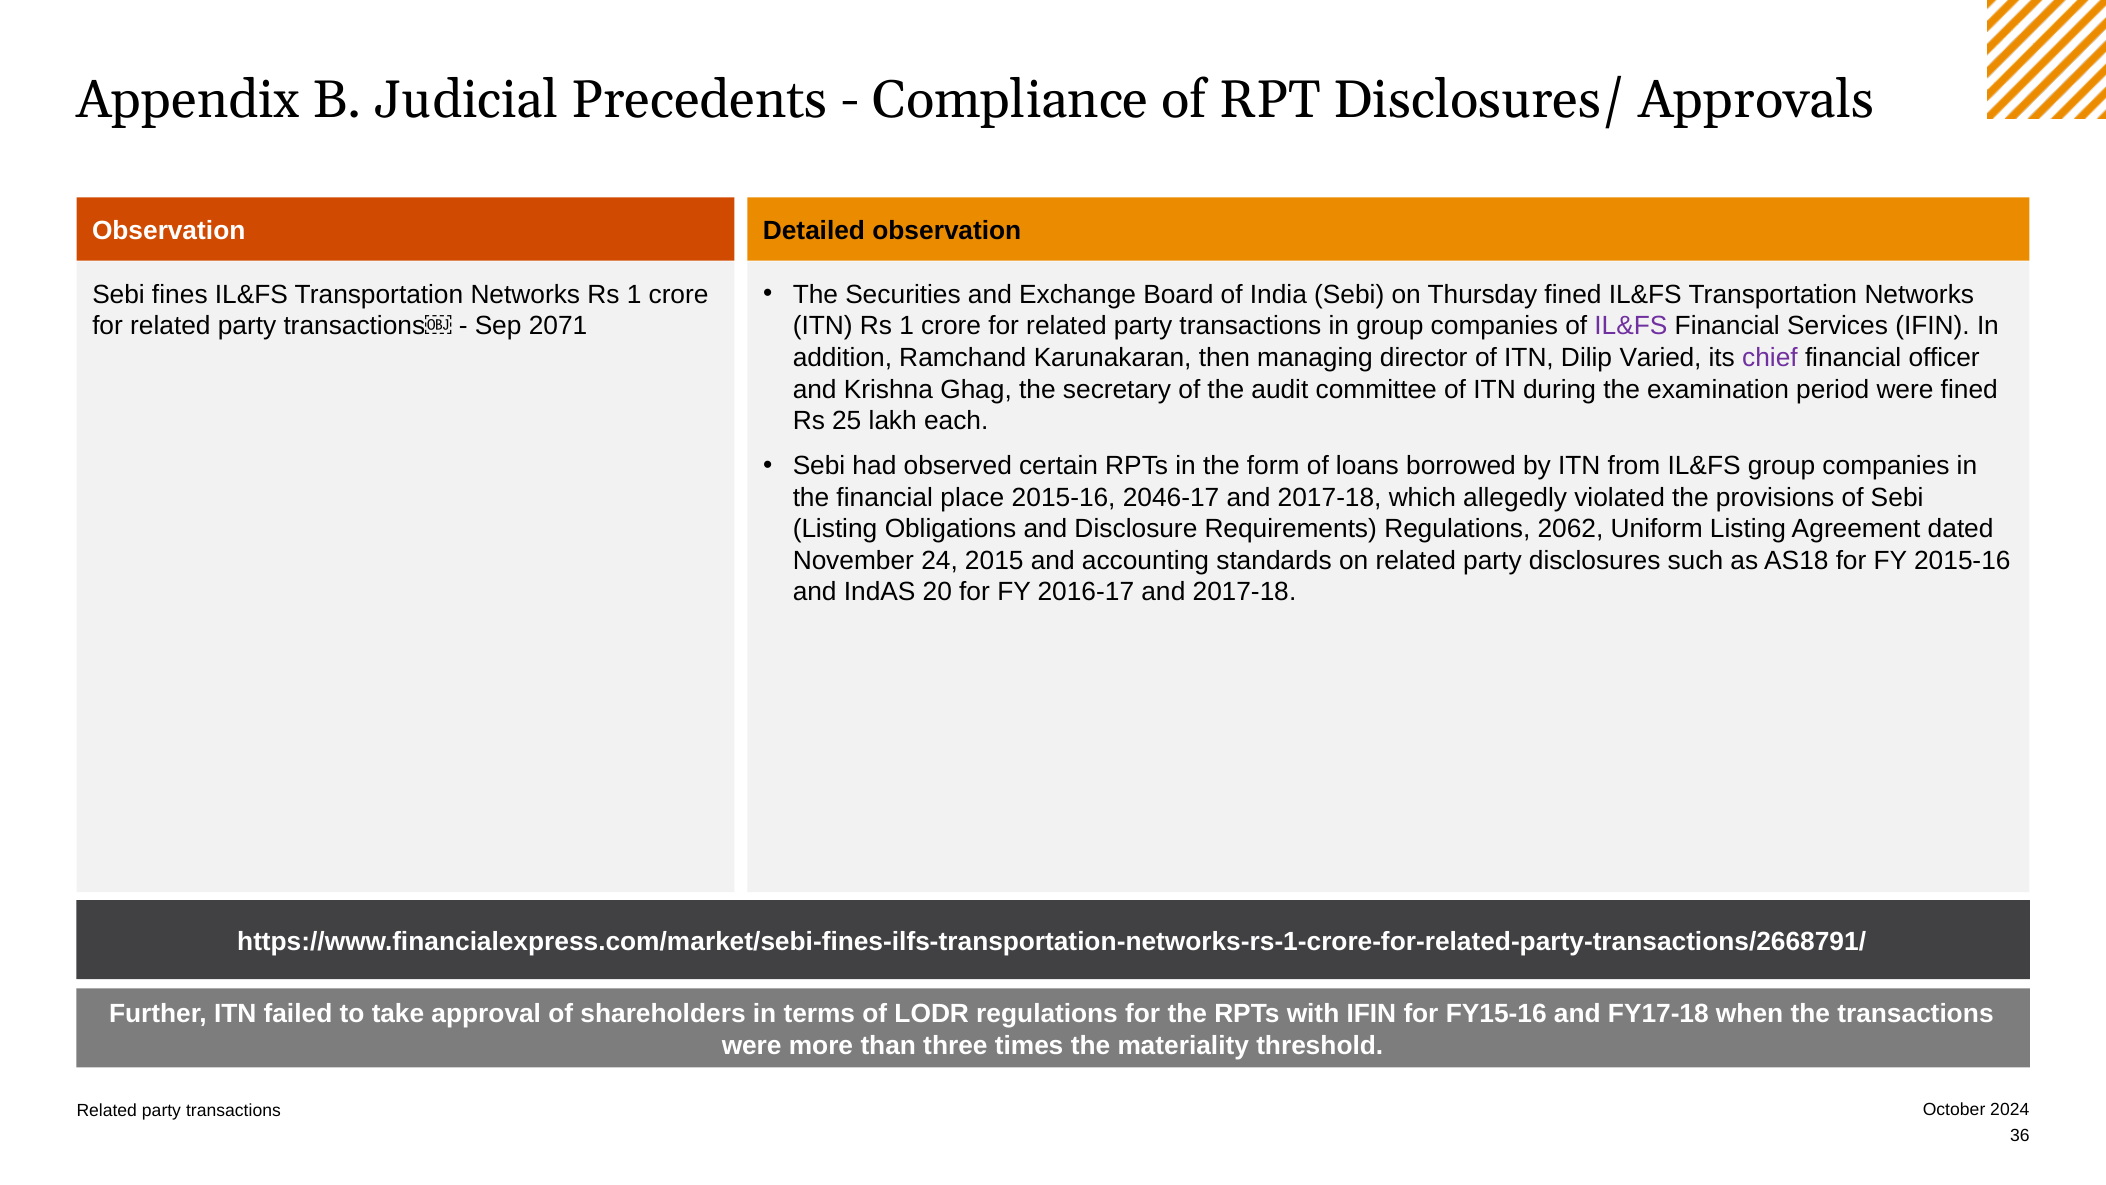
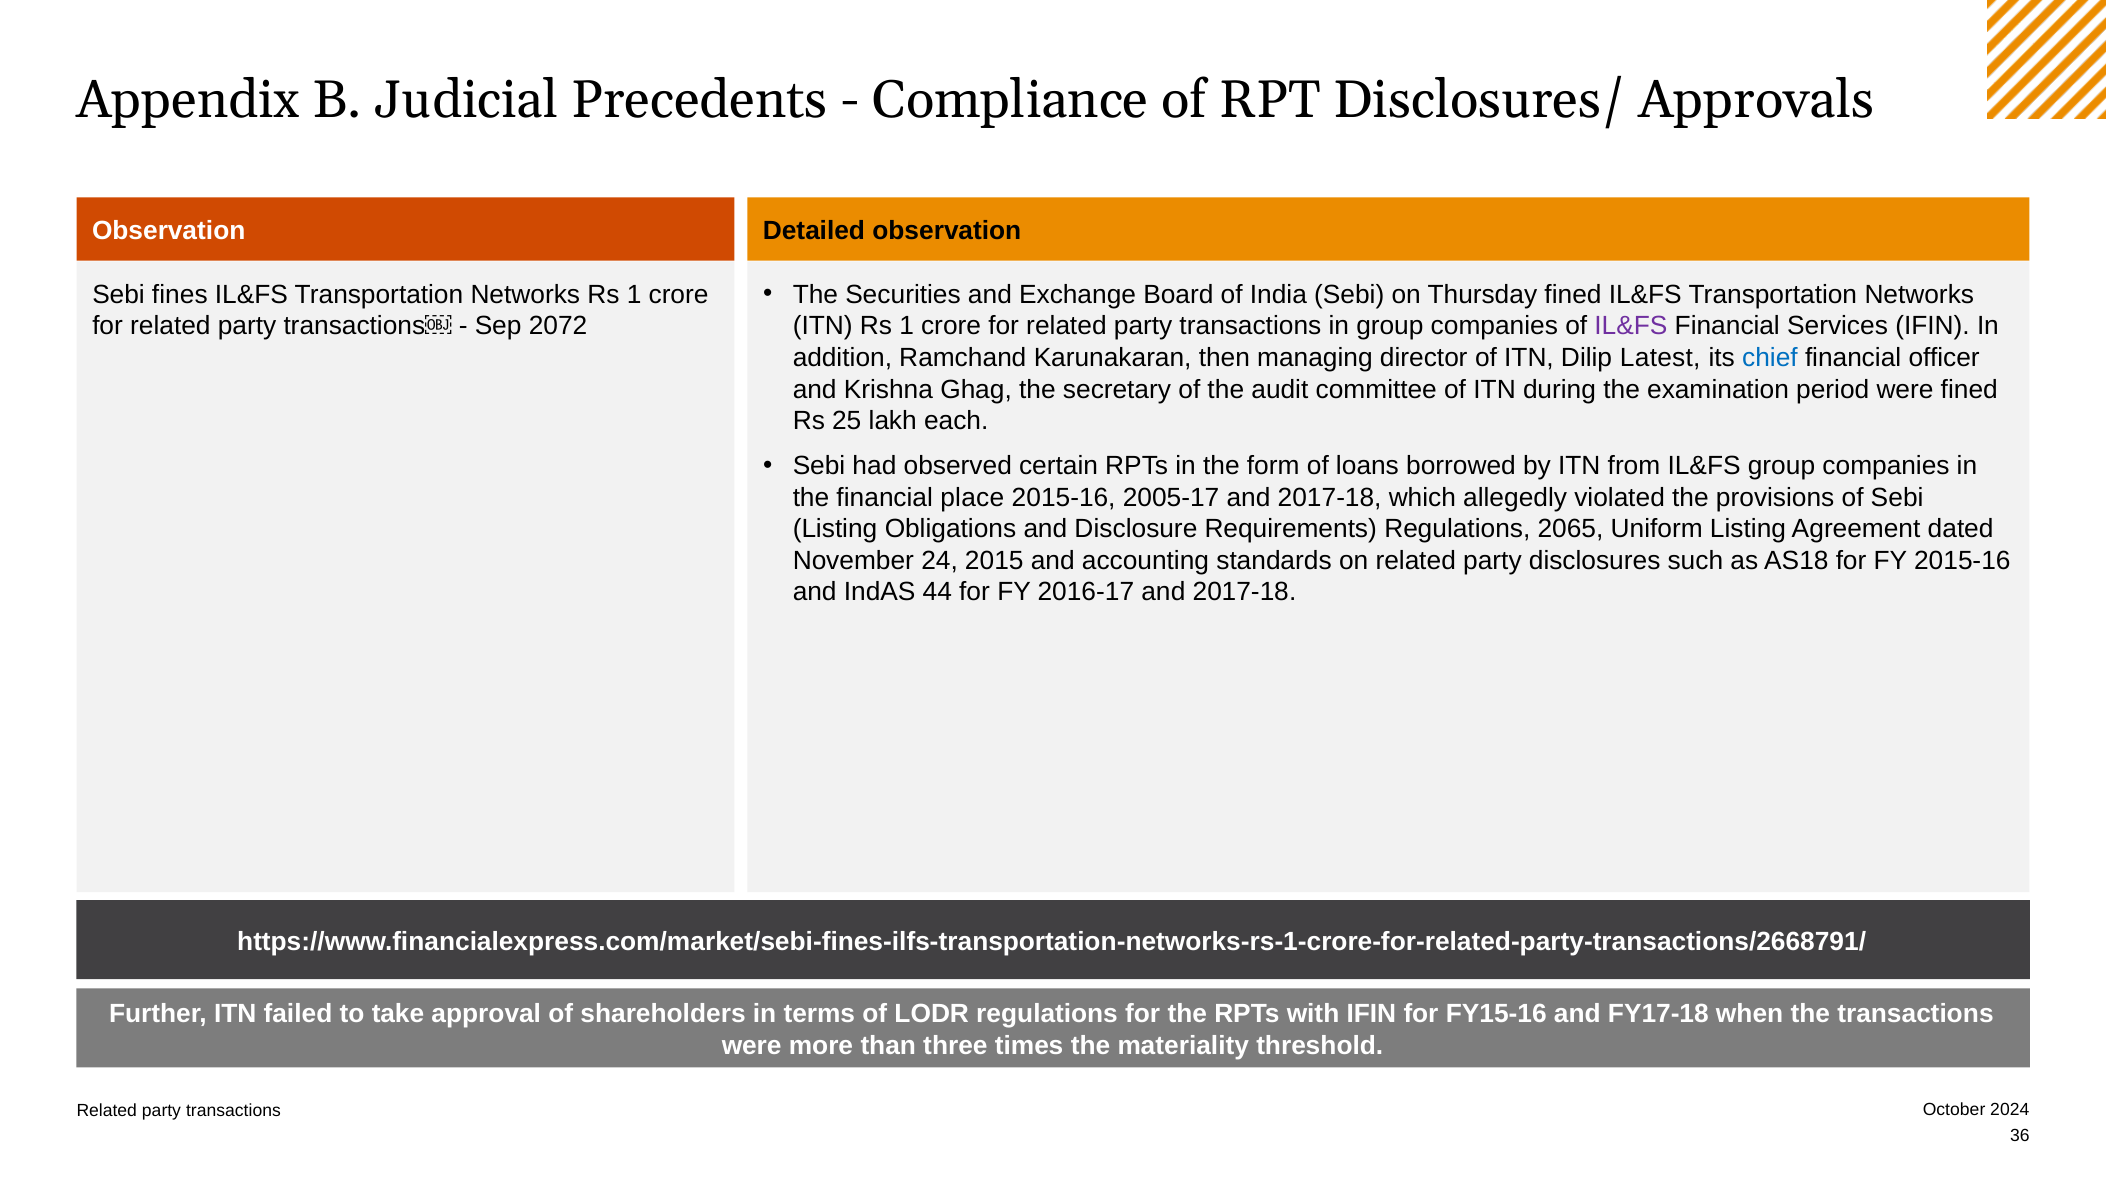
2071: 2071 -> 2072 (558, 326)
Varied: Varied -> Latest (1660, 358)
chief colour: purple -> blue (1770, 358)
2046-17: 2046-17 -> 2005-17 (1171, 497)
2062: 2062 -> 2065 (1570, 529)
20: 20 -> 44 (937, 592)
